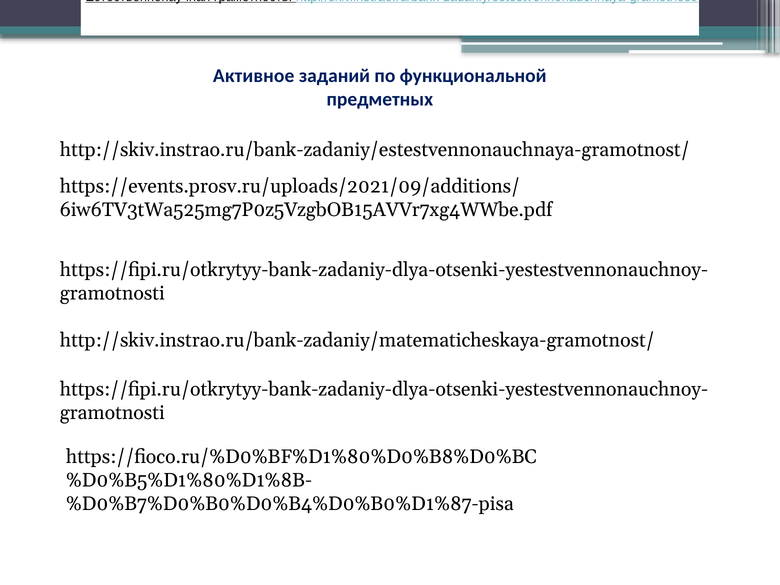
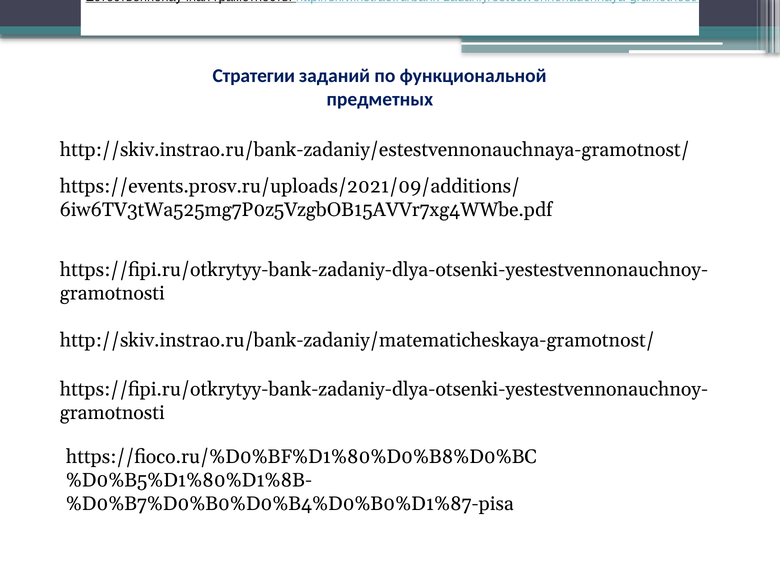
Активное: Активное -> Стратегии (254, 76)
